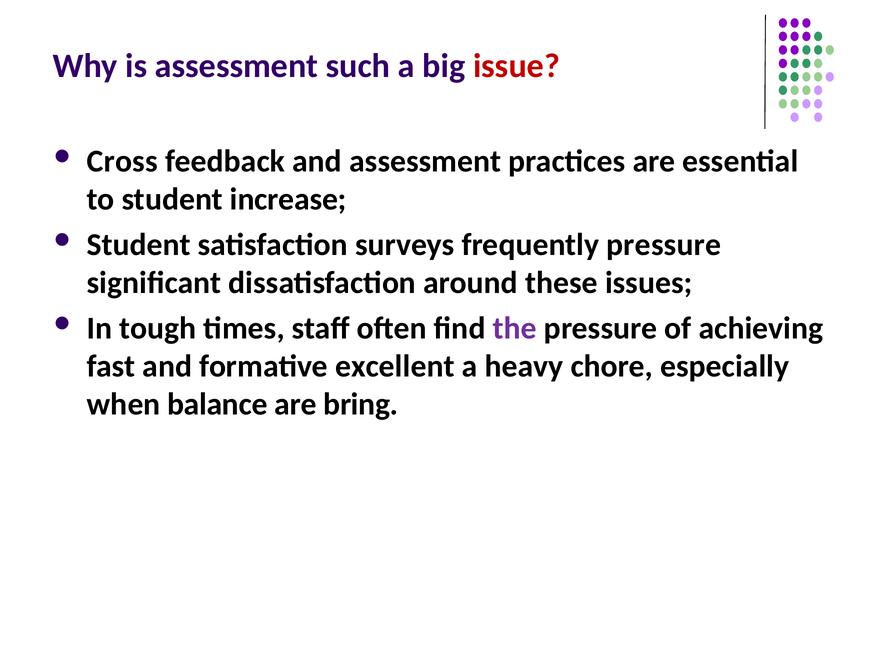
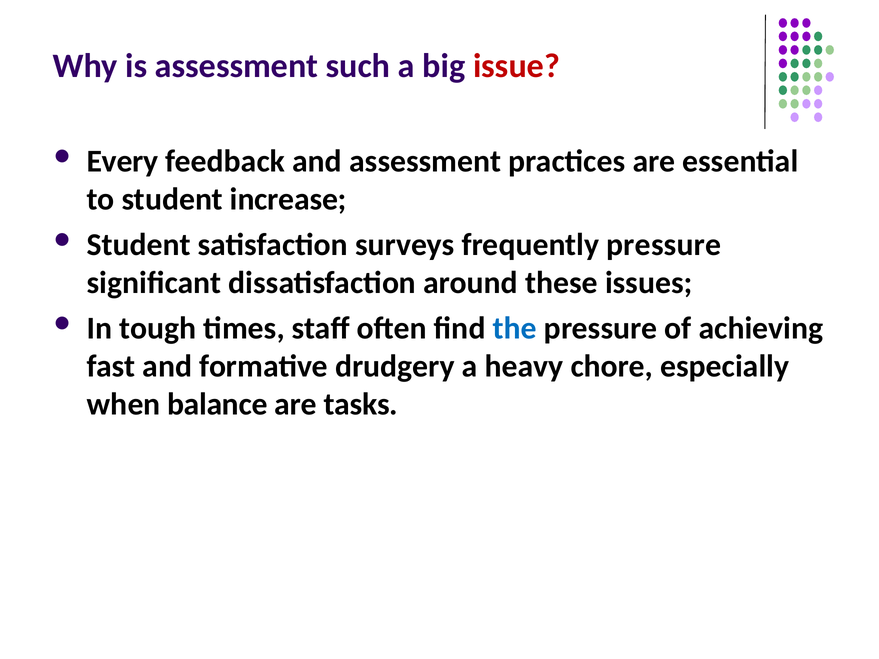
Cross: Cross -> Every (123, 161)
the colour: purple -> blue (515, 328)
excellent: excellent -> drudgery (395, 366)
bring: bring -> tasks (361, 405)
